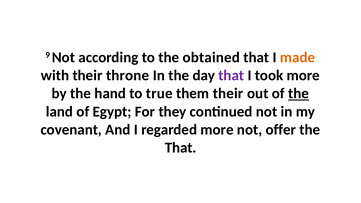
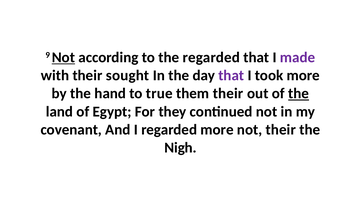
Not underline: none -> present (63, 57)
the obtained: obtained -> regarded (211, 57)
made colour: orange -> purple (298, 57)
throne: throne -> sought (128, 75)
not offer: offer -> their (281, 130)
That: That -> Nigh (181, 148)
